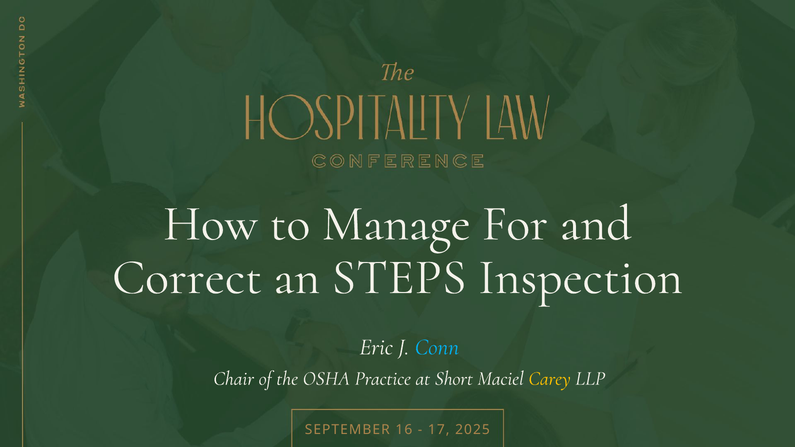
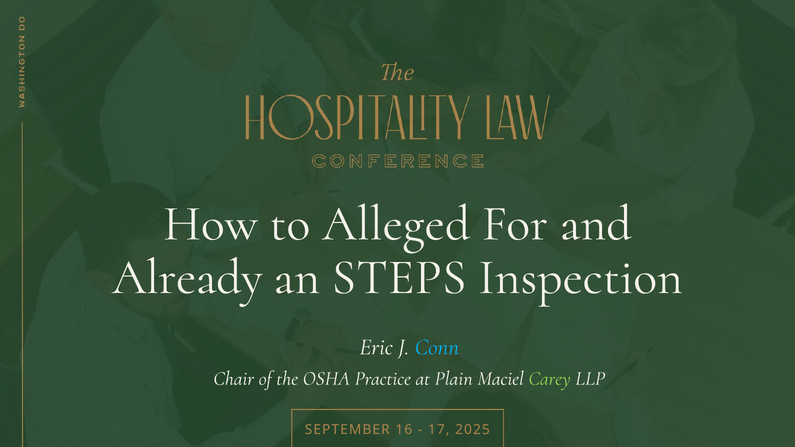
Manage: Manage -> Alleged (396, 223)
Correct: Correct -> Already (187, 277)
Short: Short -> Plain (454, 378)
Carey colour: yellow -> light green (550, 378)
